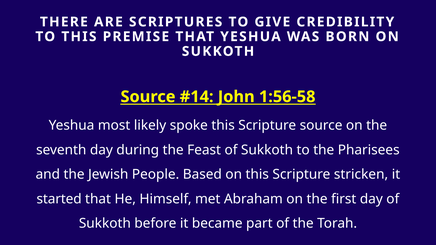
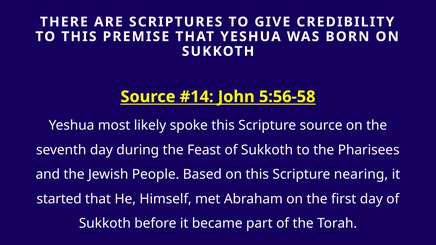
1:56-58: 1:56-58 -> 5:56-58 (287, 97)
stricken: stricken -> nearing (361, 175)
